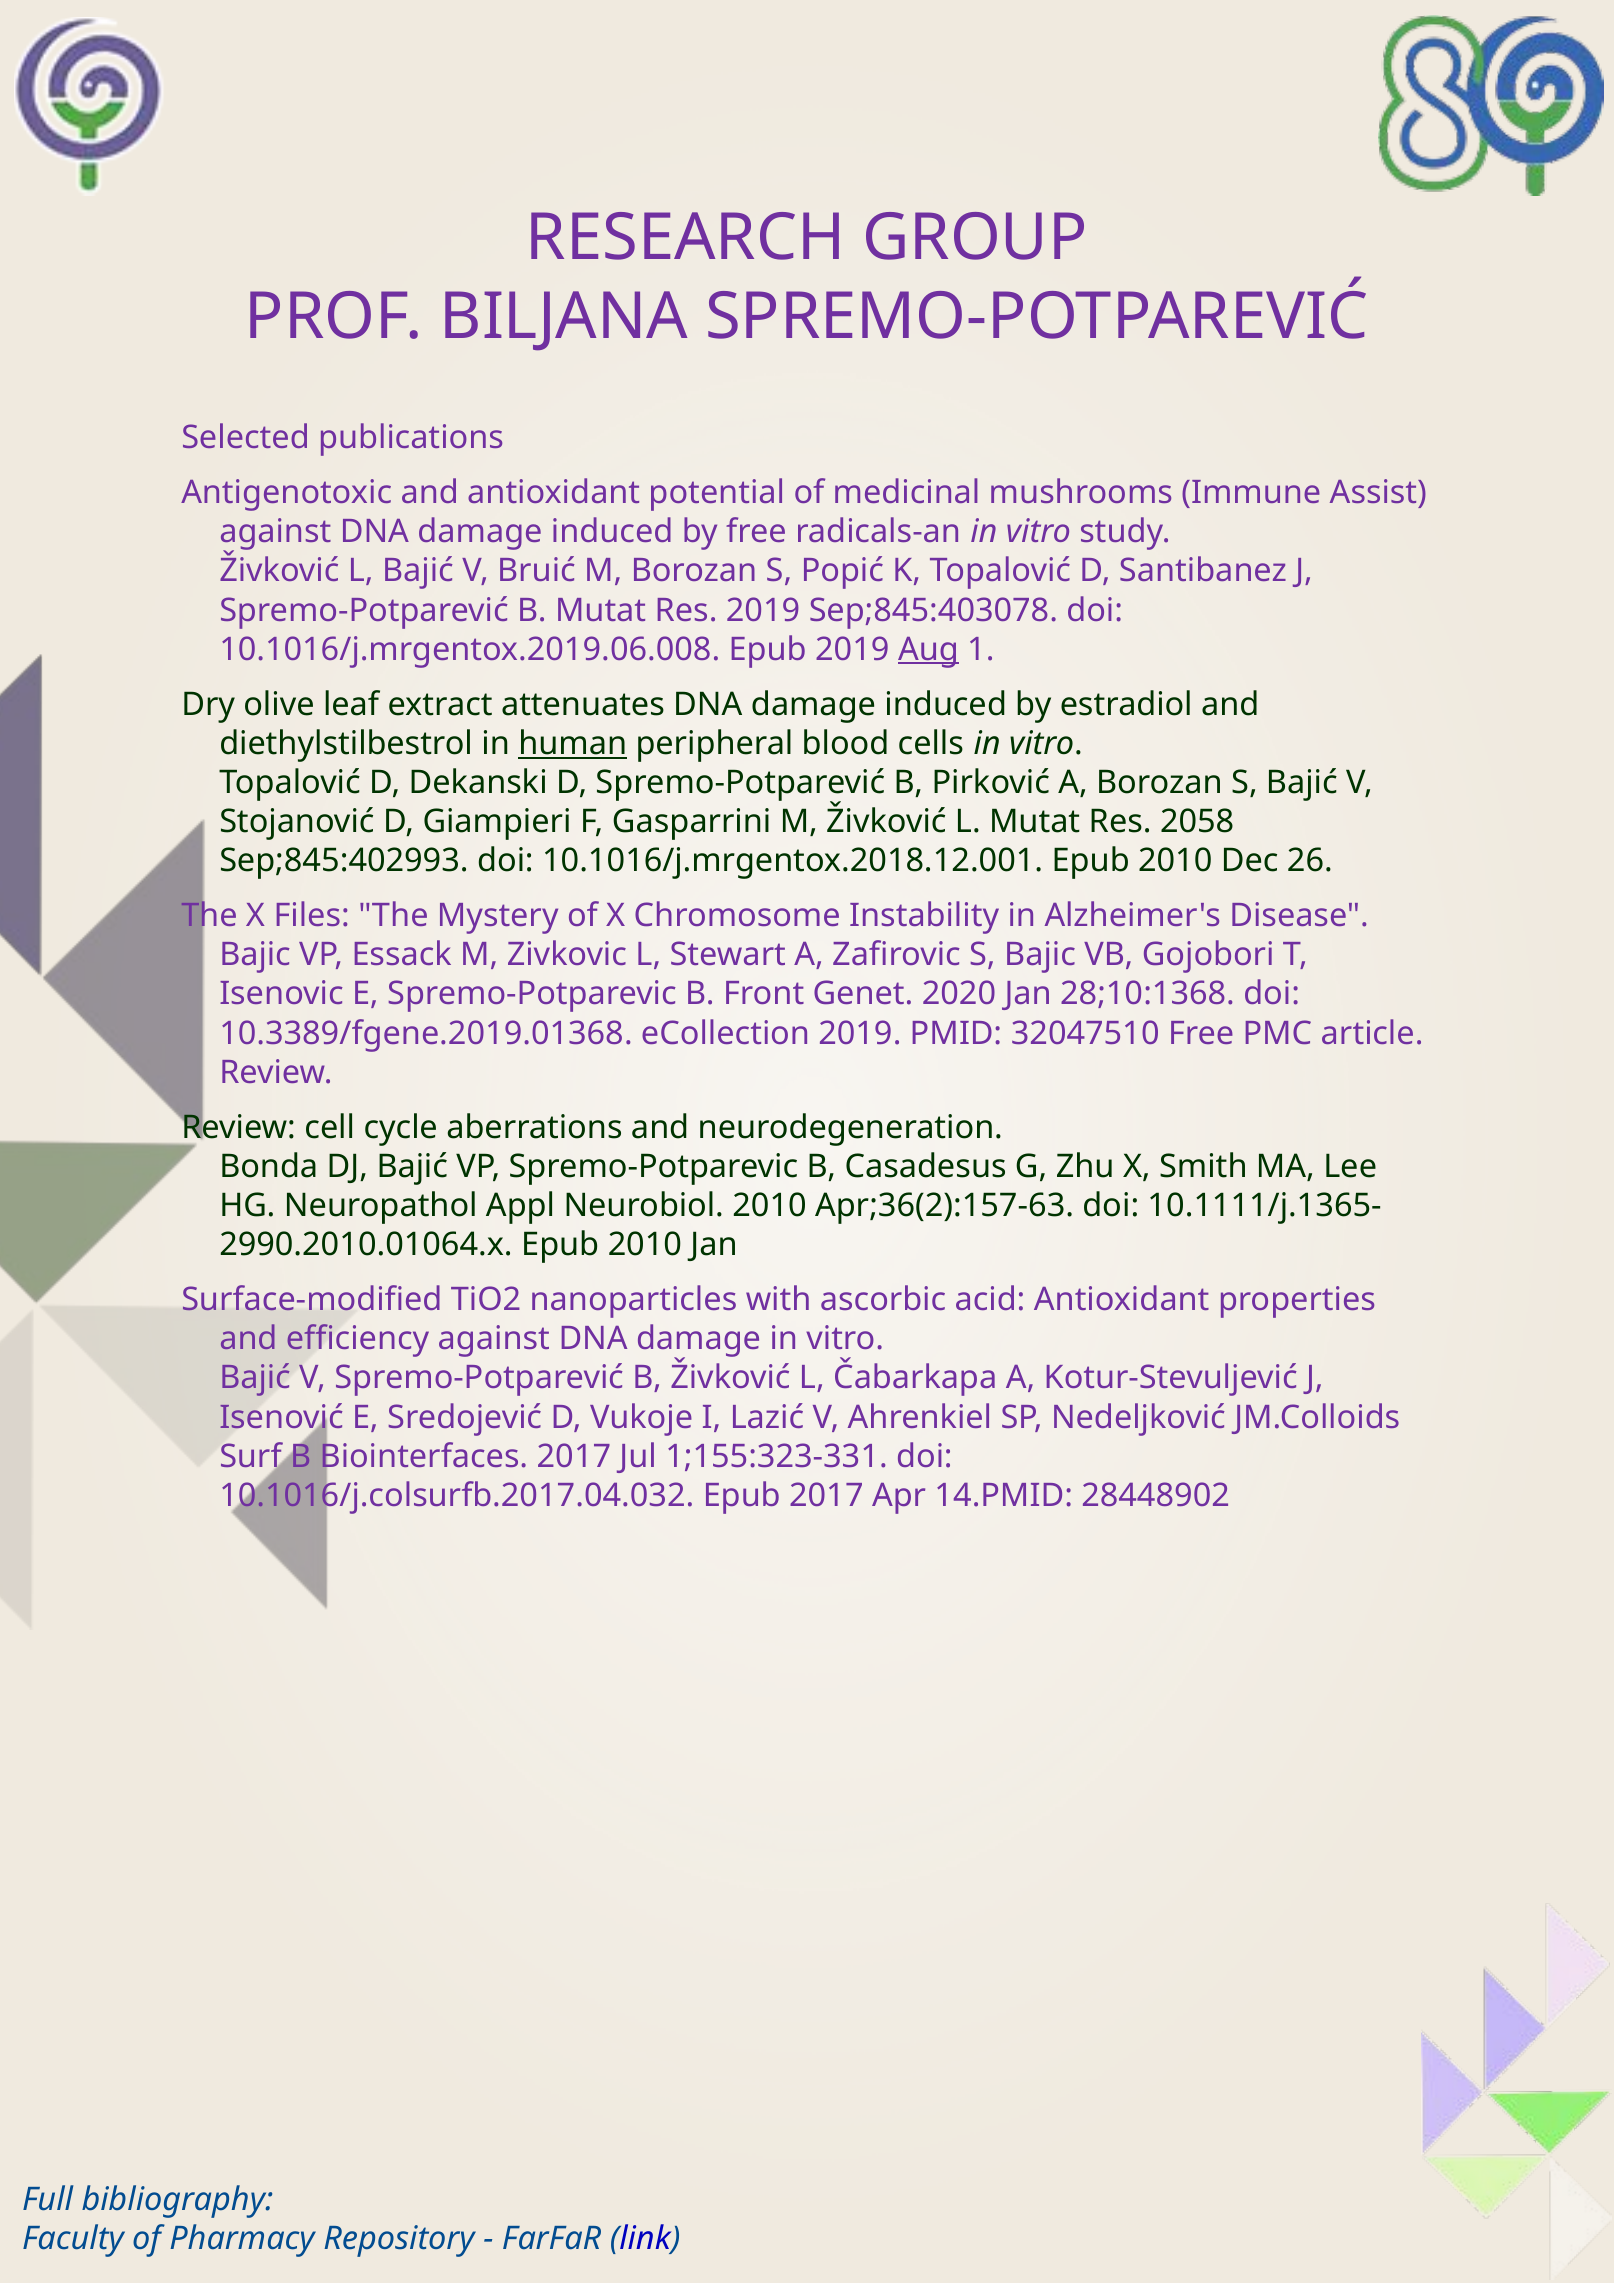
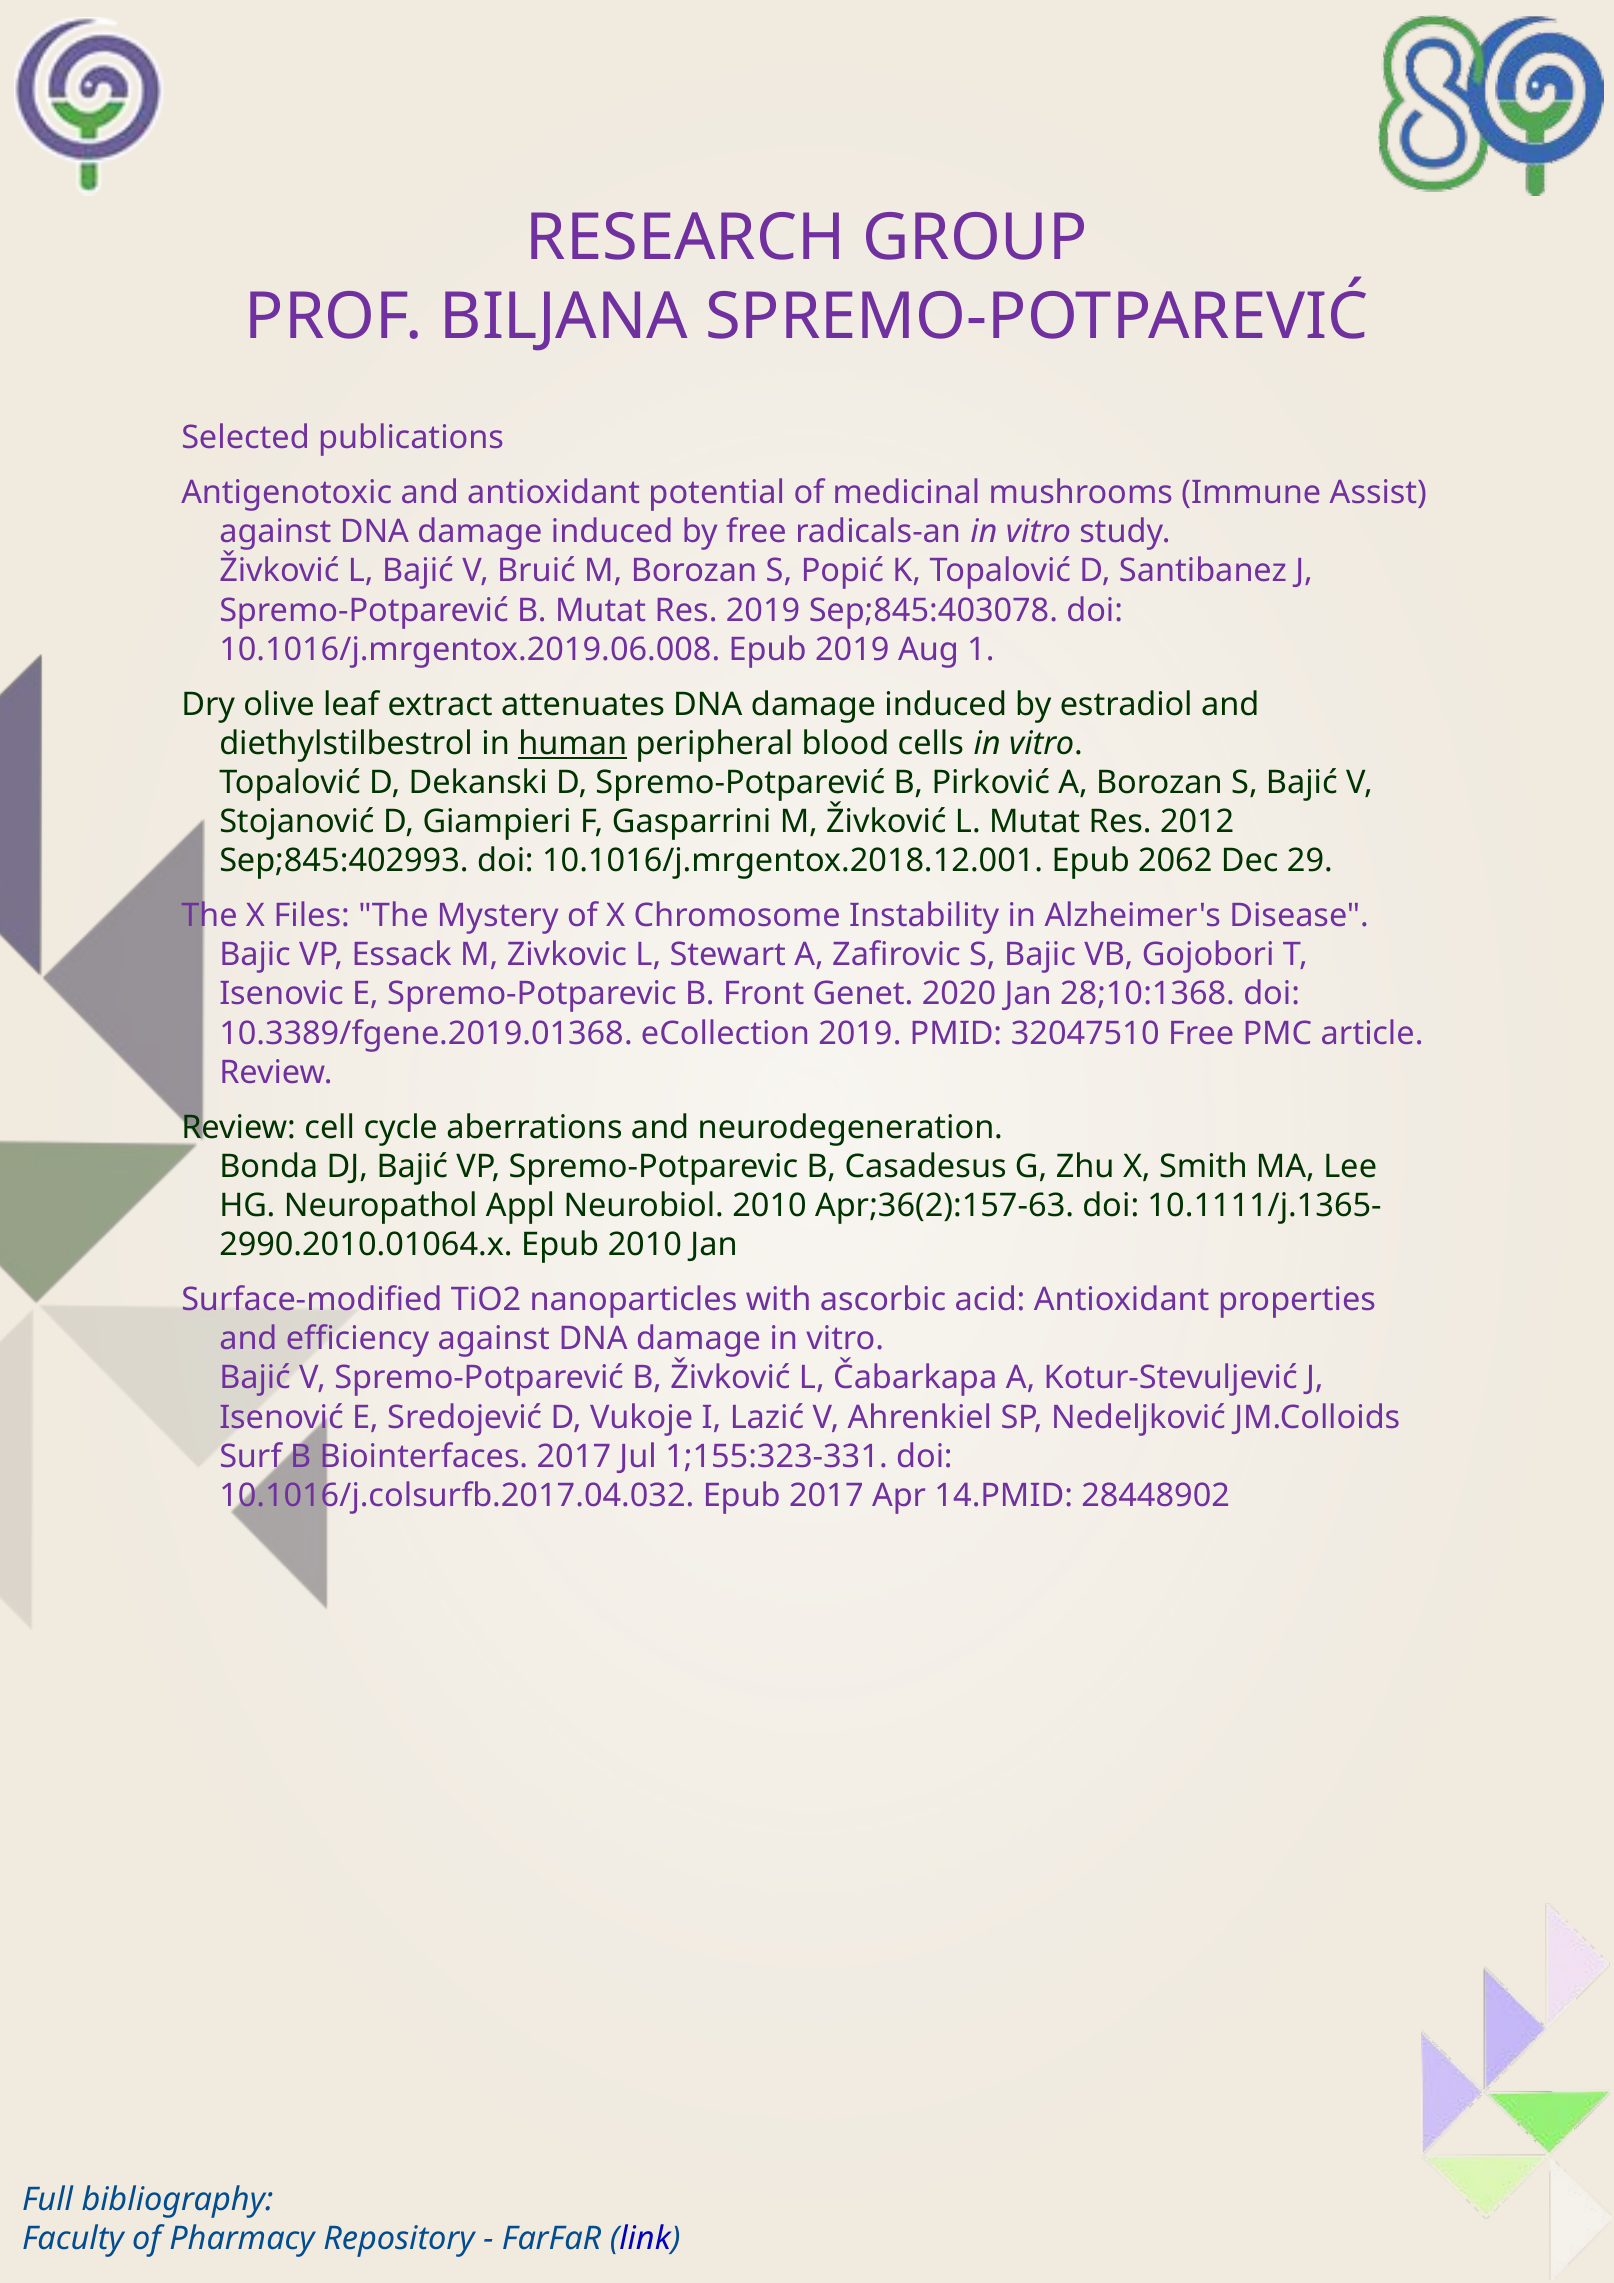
Aug underline: present -> none (928, 649)
2058: 2058 -> 2012 (1197, 822)
10.1016/j.mrgentox.2018.12.001 Epub 2010: 2010 -> 2062 (1175, 861)
26: 26 -> 29 (1310, 861)
